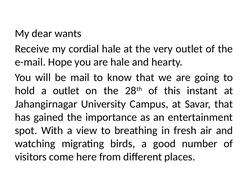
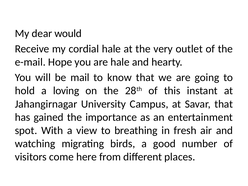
wants: wants -> would (68, 33)
a outlet: outlet -> loving (66, 91)
